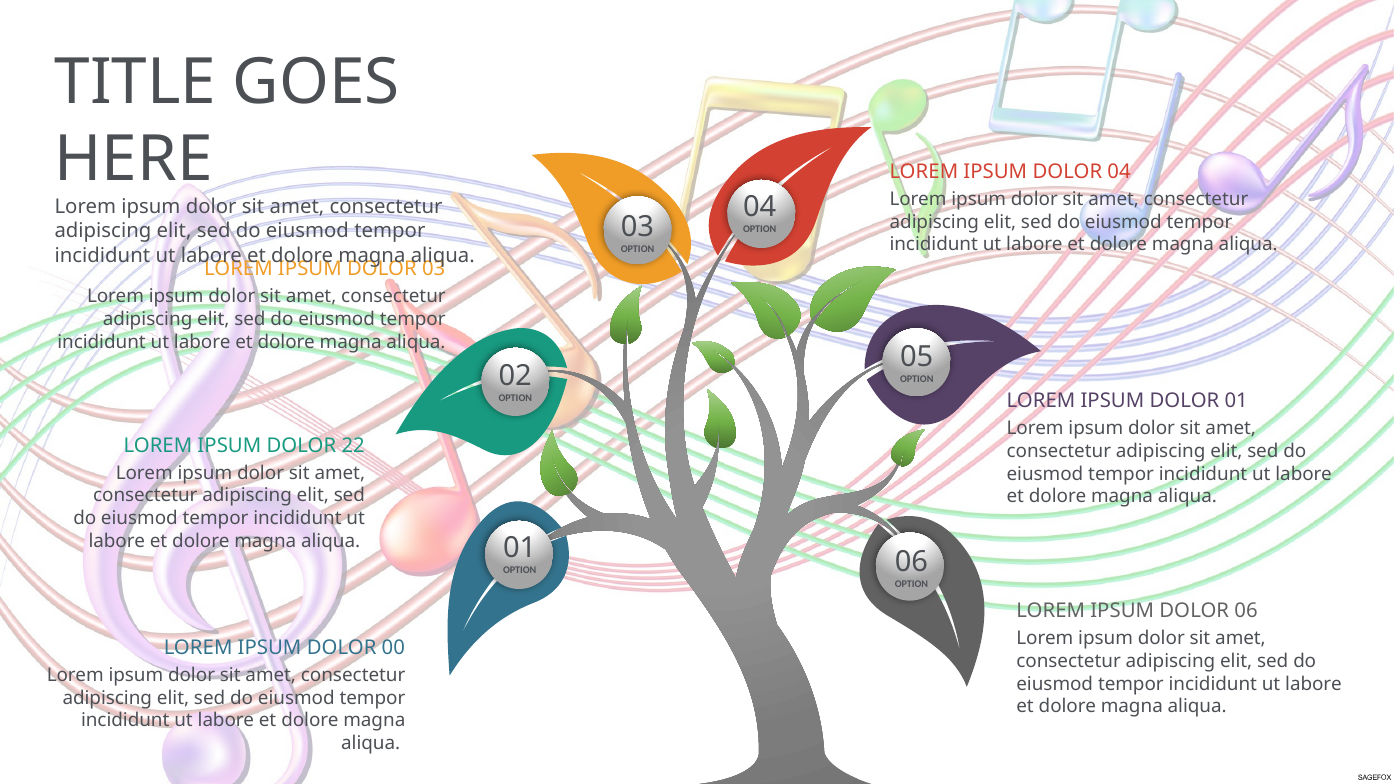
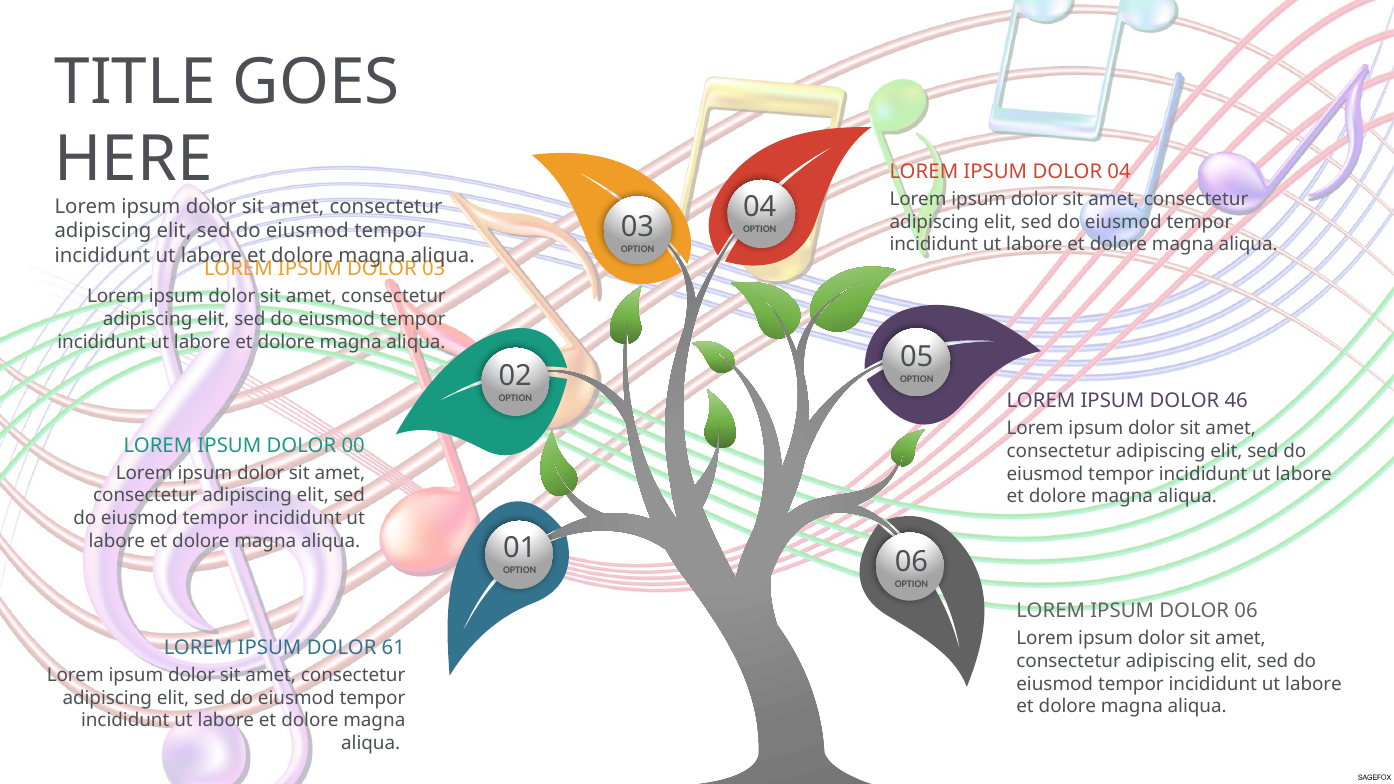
DOLOR 01: 01 -> 46 (1236, 401)
22: 22 -> 00 (353, 445)
00: 00 -> 61 (393, 648)
